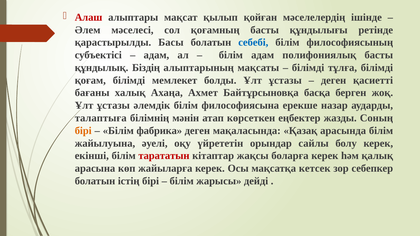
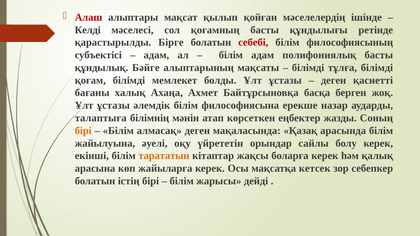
Әлем: Әлем -> Келді (88, 30)
Басы: Басы -> Бірге (171, 43)
себебі colour: blue -> red (253, 43)
Біздің: Біздің -> Бәйге (146, 68)
фабрика: фабрика -> алмасақ (159, 131)
тарататын colour: red -> orange (164, 156)
